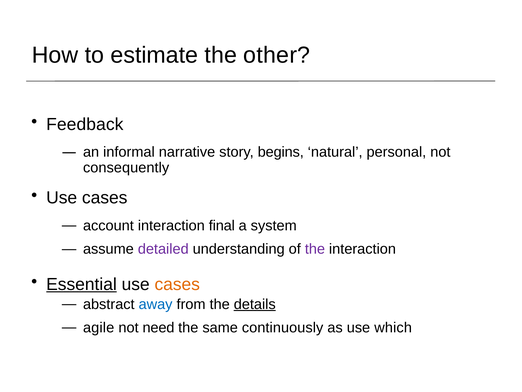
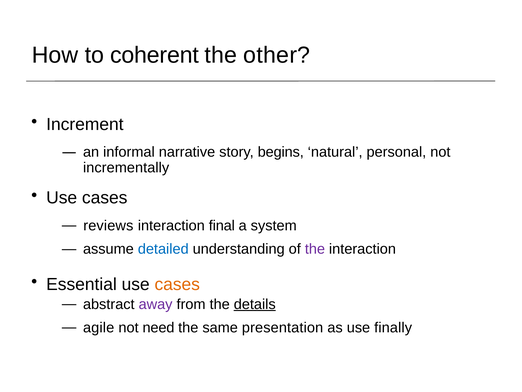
estimate: estimate -> coherent (154, 55)
Feedback: Feedback -> Increment (85, 124)
consequently: consequently -> incrementally (126, 168)
account: account -> reviews (108, 225)
detailed colour: purple -> blue (163, 249)
Essential underline: present -> none (82, 284)
away colour: blue -> purple (156, 304)
continuously: continuously -> presentation (283, 327)
which: which -> finally (393, 327)
